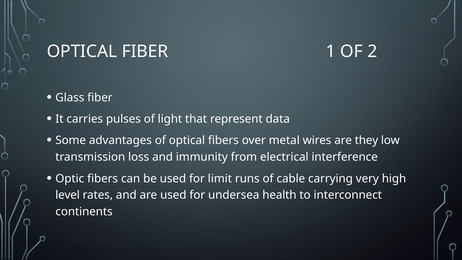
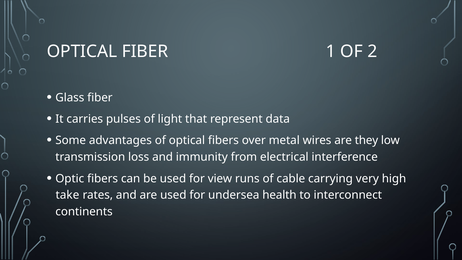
limit: limit -> view (220, 178)
level: level -> take (67, 195)
